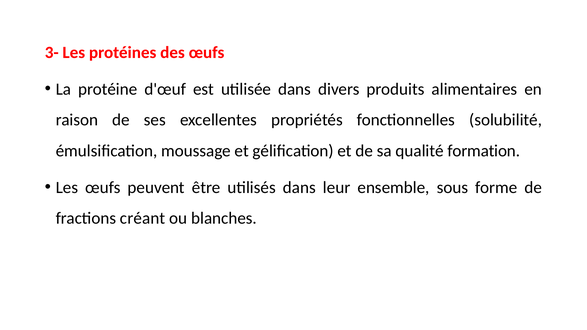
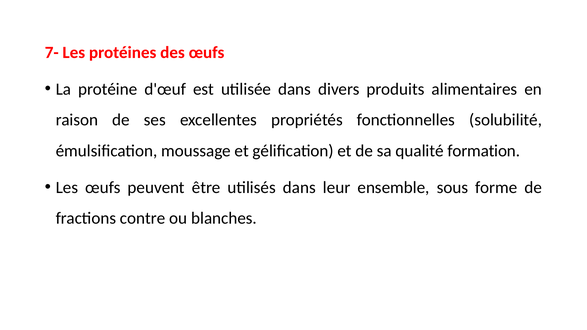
3-: 3- -> 7- (52, 52)
créant: créant -> contre (143, 218)
